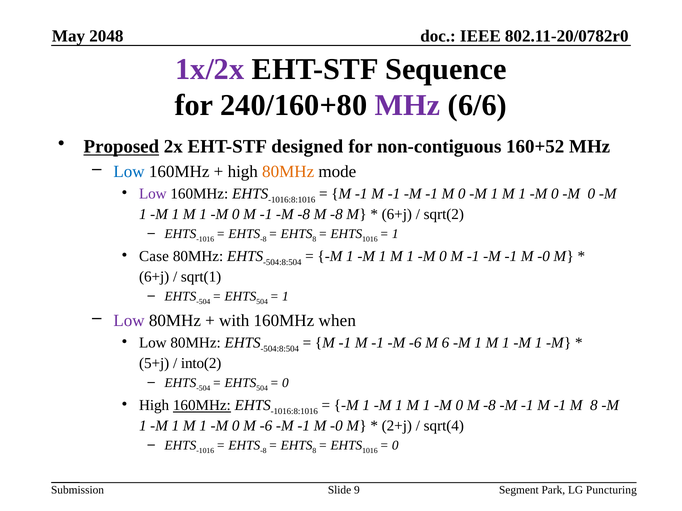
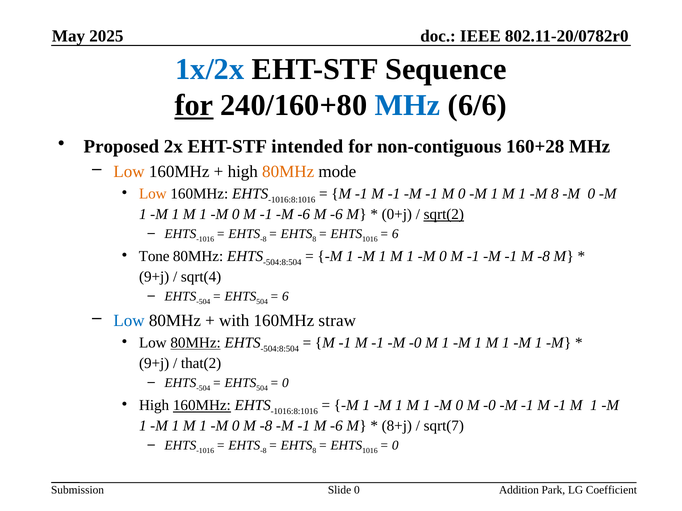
2048: 2048 -> 2025 (106, 36)
1x/2x colour: purple -> blue (210, 69)
for underline: none -> present (194, 106)
MHz colour: purple -> blue (408, 106)
Proposed underline: present -> none (121, 147)
designed: designed -> intended (307, 147)
160+52: 160+52 -> 160+28 (535, 147)
Low colour: blue -> orange (129, 172)
Low colour: purple -> orange (153, 194)
0: 0 -> 8 (555, 194)
-8: -8 -> -6 (304, 215)
-8: -8 -> -6 (336, 215)
6+j: 6+j -> 0+j (397, 215)
sqrt(2 underline: none -> present (444, 215)
1: 1 -> 6 (395, 234)
Case: Case -> Tone (154, 257)
-0: -0 -> -8 (544, 257)
6+j: 6+j -> 9+j (154, 277)
sqrt(1: sqrt(1 -> sqrt(4 (201, 277)
1: 1 -> 6 (285, 297)
Low colour: purple -> blue (129, 321)
when: when -> straw (337, 321)
80MHz underline: none -> present (196, 343)
-1 M -6: -6 -> -0 (415, 343)
6: 6 -> 1 (445, 343)
5+j: 5+j -> 9+j (154, 364)
into(2: into(2 -> that(2 (201, 364)
0 M -8: -8 -> -0 (490, 406)
-1 M 8: 8 -> 1 (594, 406)
0 M -6: -6 -> -8 (266, 426)
-0: -0 -> -6 (336, 426)
2+j: 2+j -> 8+j (397, 426)
sqrt(4: sqrt(4 -> sqrt(7 (444, 426)
Slide 9: 9 -> 0 (357, 491)
Segment: Segment -> Addition (519, 491)
Puncturing: Puncturing -> Coefficient (611, 491)
